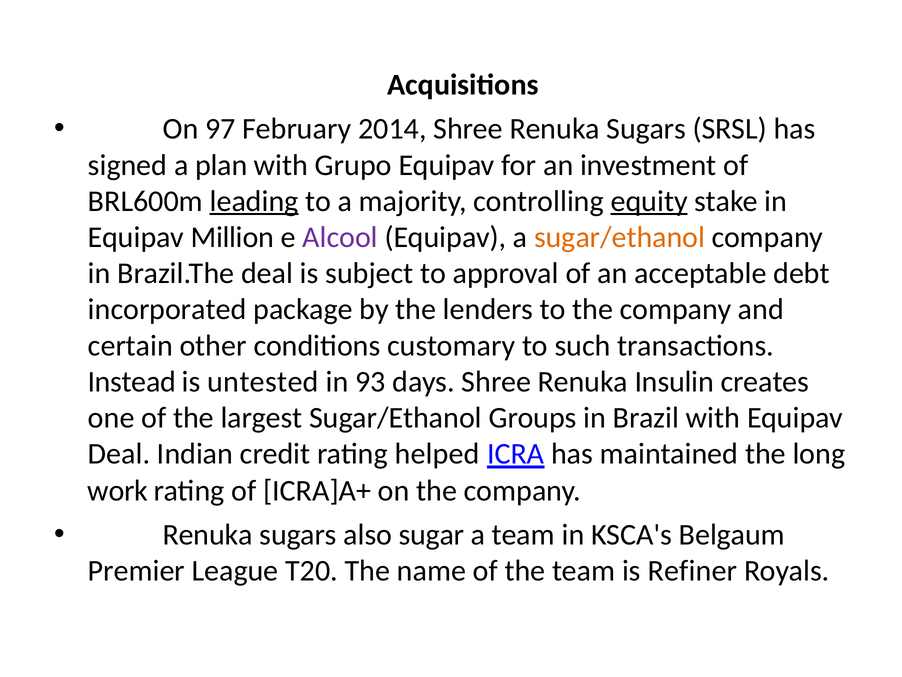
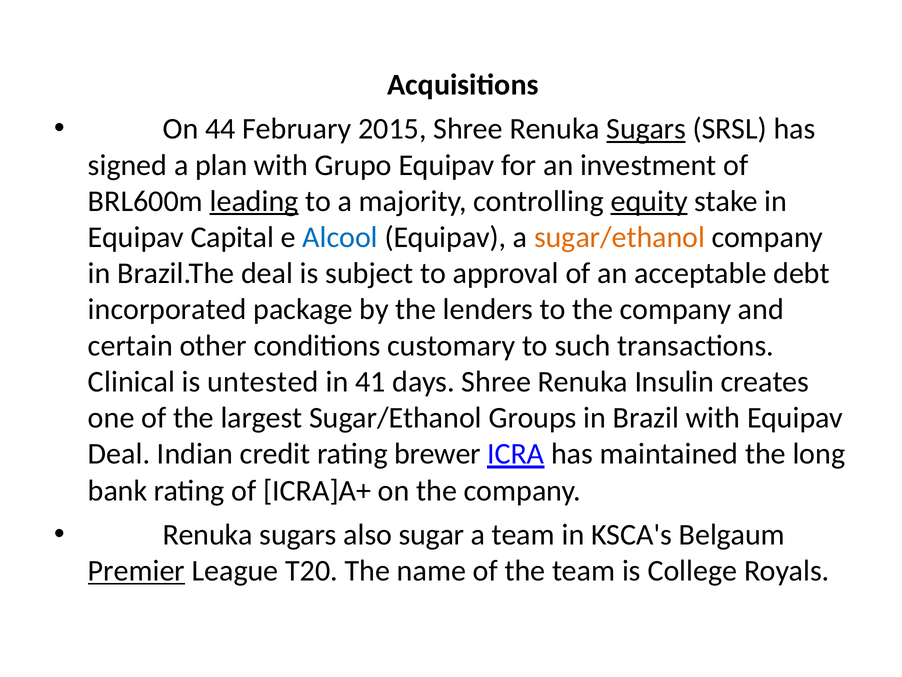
97: 97 -> 44 (220, 129)
2014: 2014 -> 2015 (392, 129)
Sugars underline: none -> present (646, 129)
Million: Million -> Capital (232, 237)
Alcool colour: purple -> blue (340, 237)
Instead: Instead -> Clinical (132, 381)
93: 93 -> 41 (370, 381)
helped: helped -> brewer (437, 454)
work: work -> bank (118, 490)
Premier underline: none -> present (136, 570)
Refiner: Refiner -> College (692, 570)
